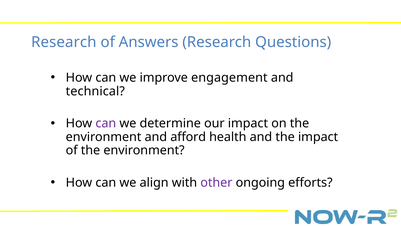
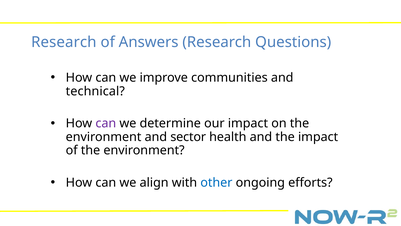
engagement: engagement -> communities (229, 78)
afford: afford -> sector (188, 137)
other colour: purple -> blue (216, 182)
